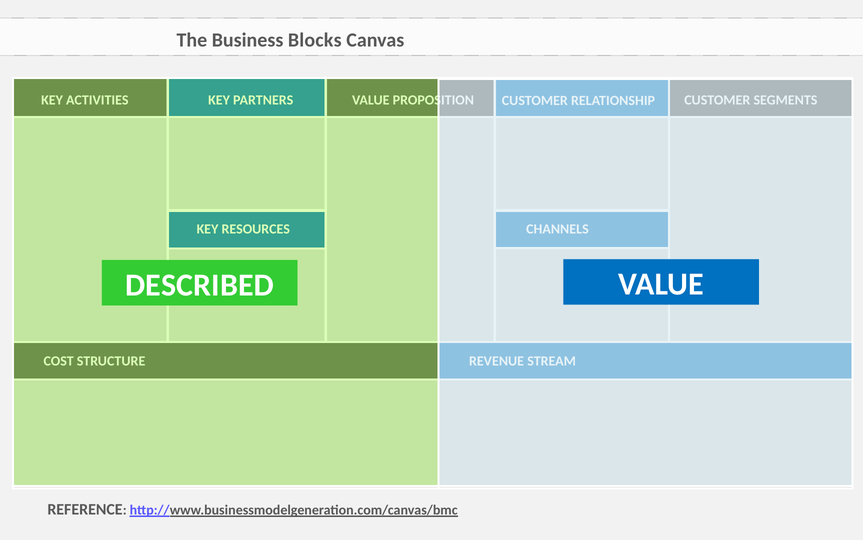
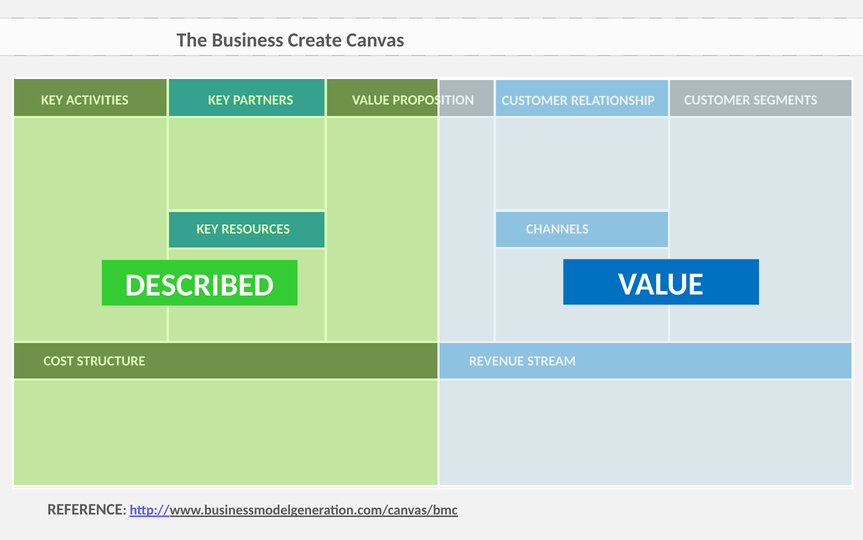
Blocks: Blocks -> Create (315, 40)
